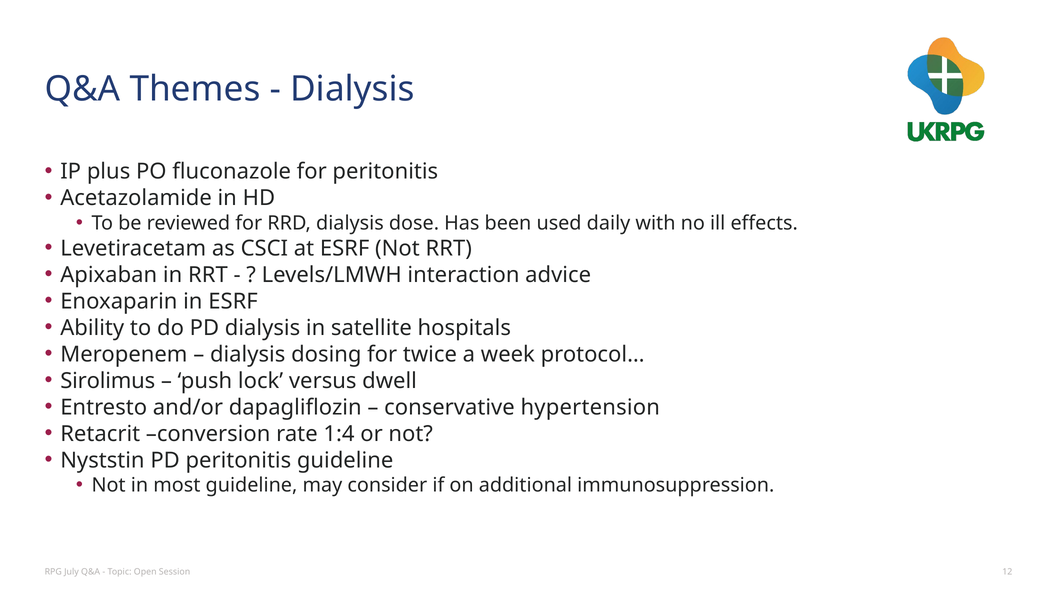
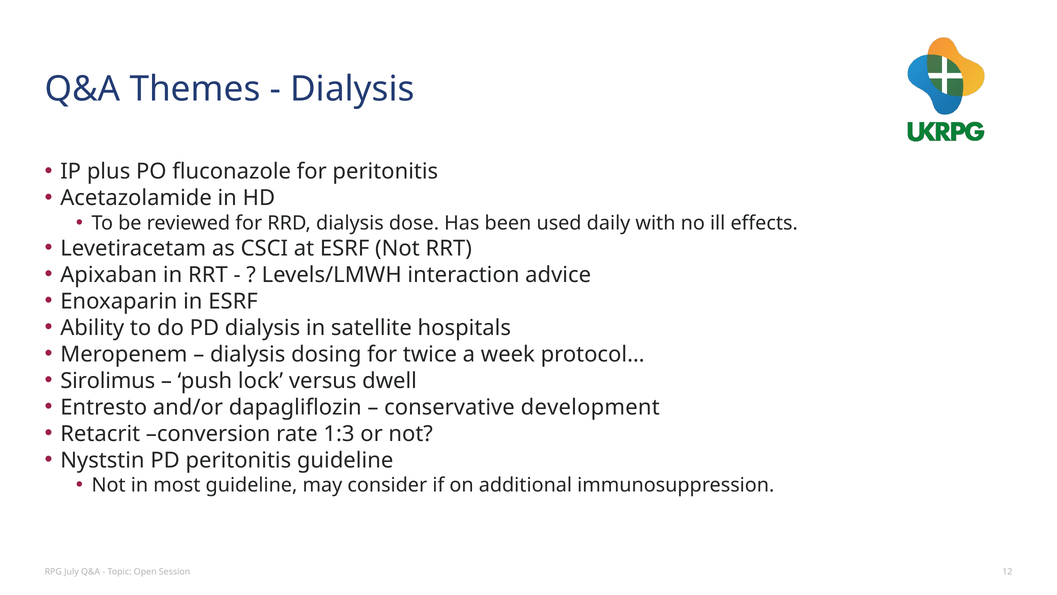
hypertension: hypertension -> development (590, 407)
1:4: 1:4 -> 1:3 (339, 434)
